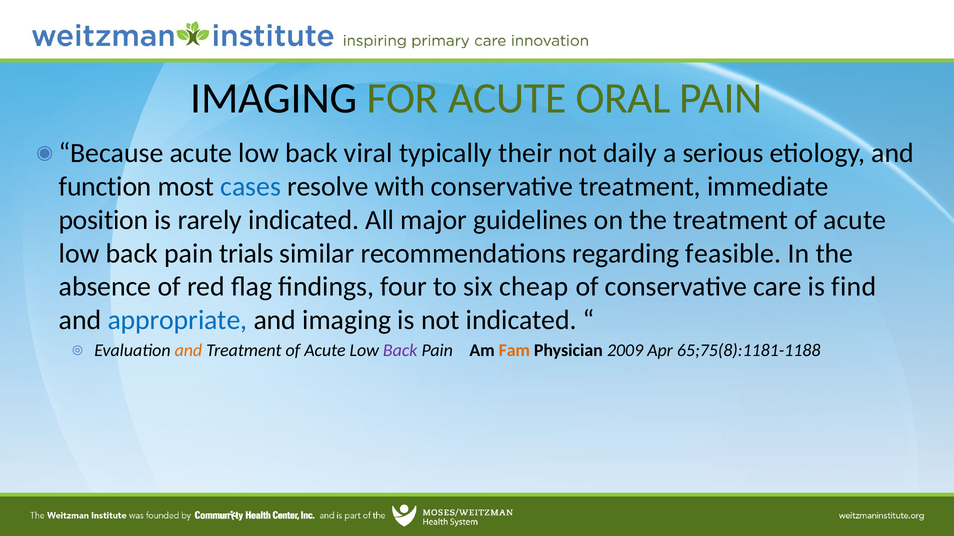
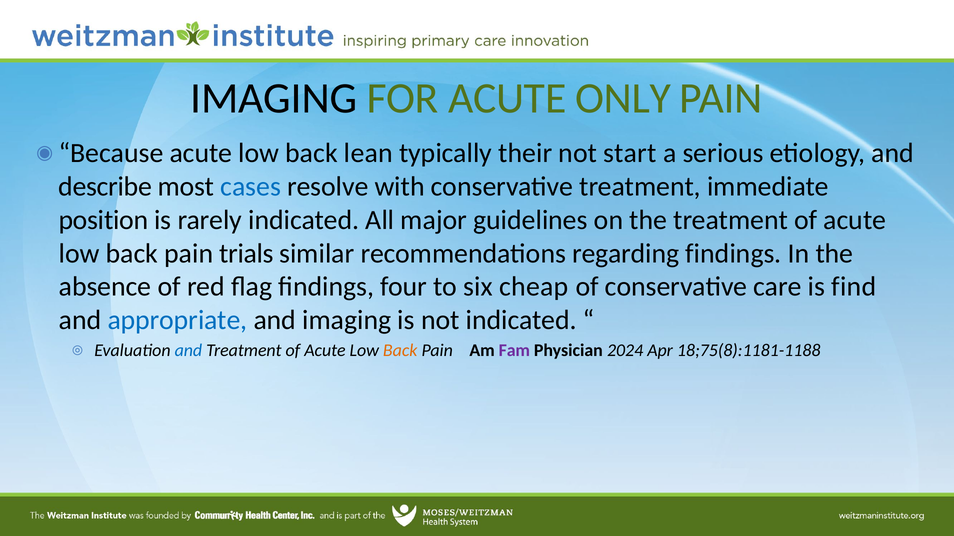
ORAL: ORAL -> ONLY (623, 98)
viral: viral -> lean (368, 153)
daily: daily -> start (630, 153)
function: function -> describe (105, 187)
regarding feasible: feasible -> findings (733, 254)
and colour: orange -> blue (188, 351)
Back colour: purple -> orange (400, 351)
Fam colour: orange -> purple (514, 351)
2009: 2009 -> 2024 (625, 351)
65;75(8):1181-1188: 65;75(8):1181-1188 -> 18;75(8):1181-1188 (749, 351)
